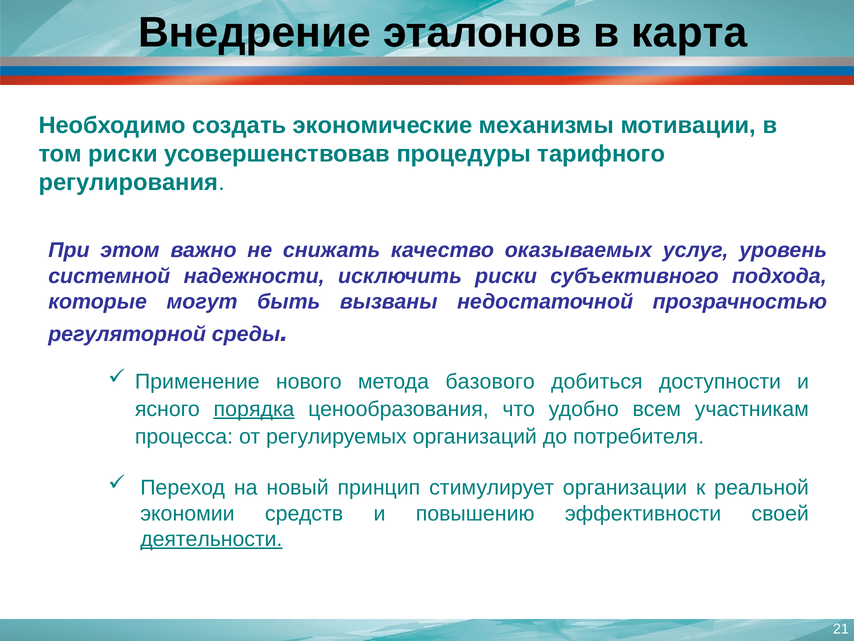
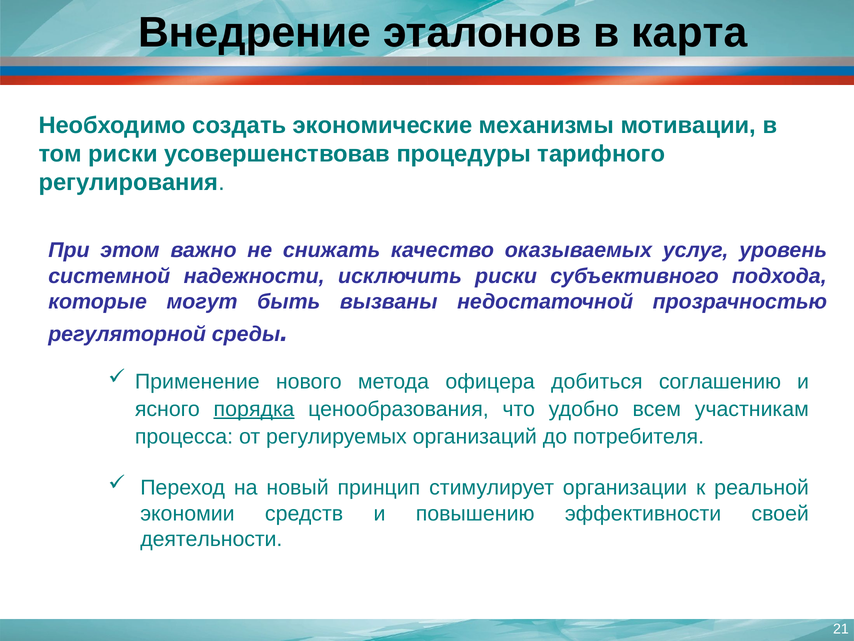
базового: базового -> офицера (490, 381)
доступности: доступности -> соглашению (720, 381)
деятельности underline: present -> none (211, 539)
